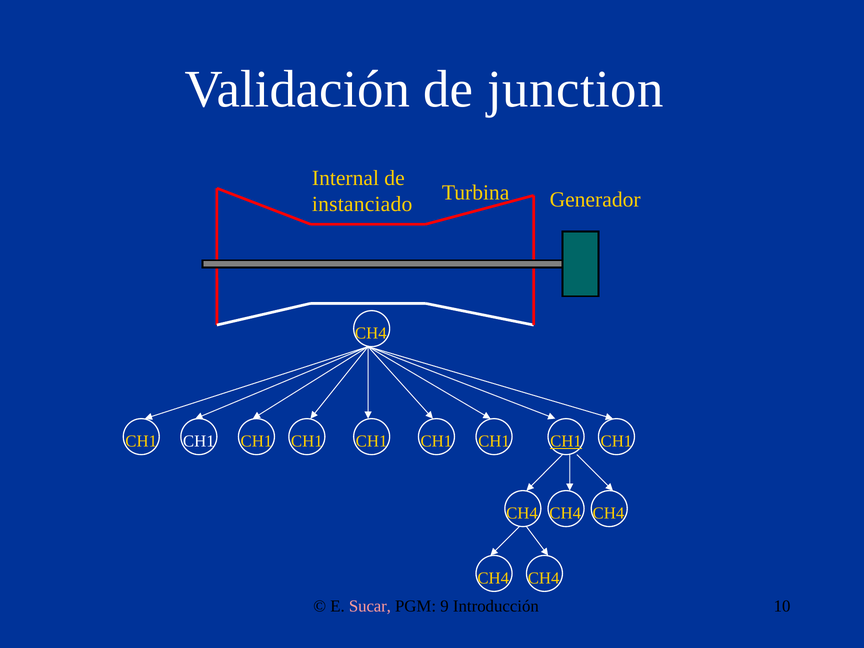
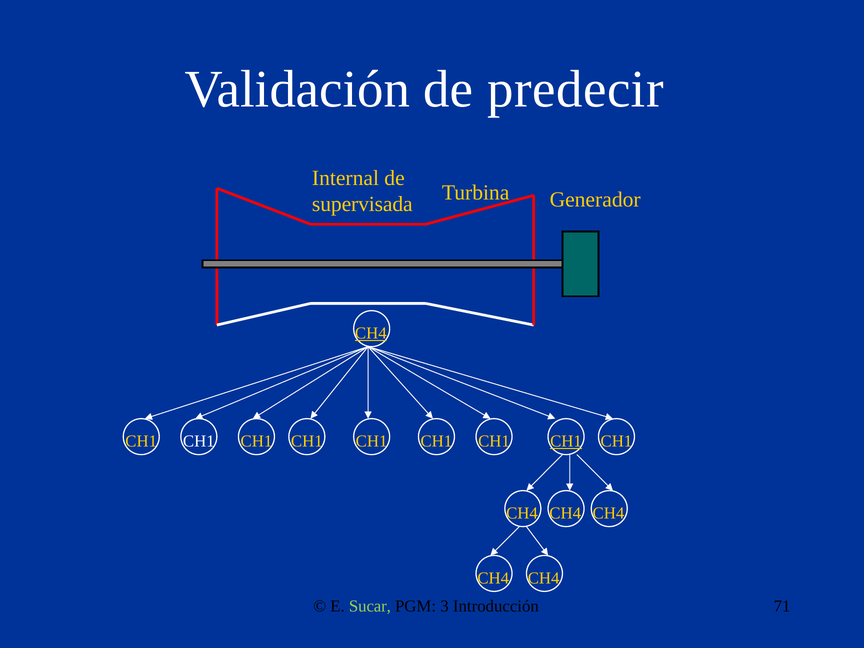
junction: junction -> predecir (575, 89)
instanciado: instanciado -> supervisada (362, 204)
CH4 underline: none -> present (371, 333)
Sucar colour: pink -> light green (370, 606)
9: 9 -> 3 (445, 606)
10: 10 -> 71 (782, 606)
